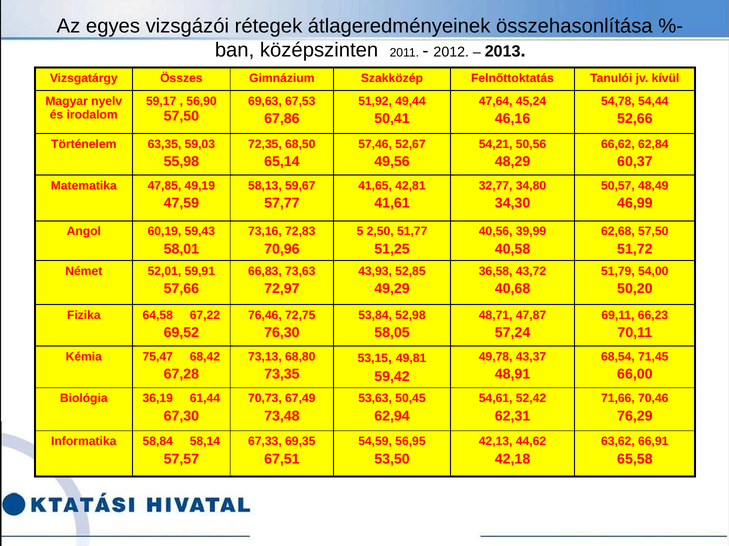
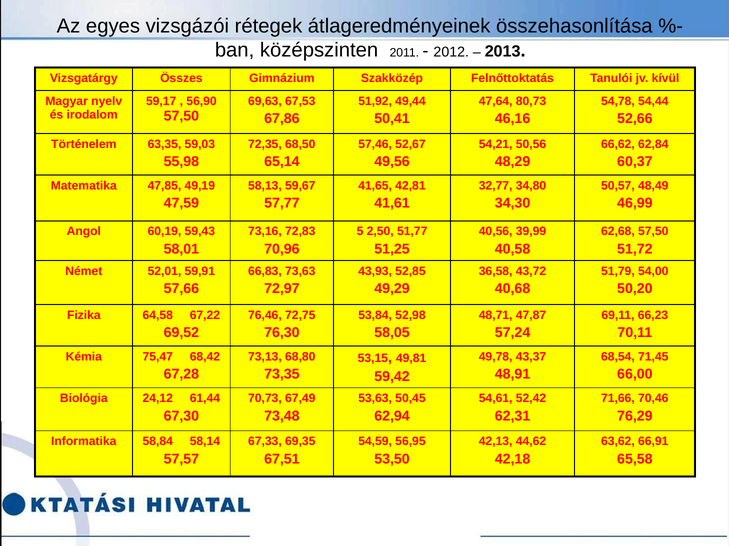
45,24: 45,24 -> 80,73 (531, 101)
36,19: 36,19 -> 24,12 (158, 399)
